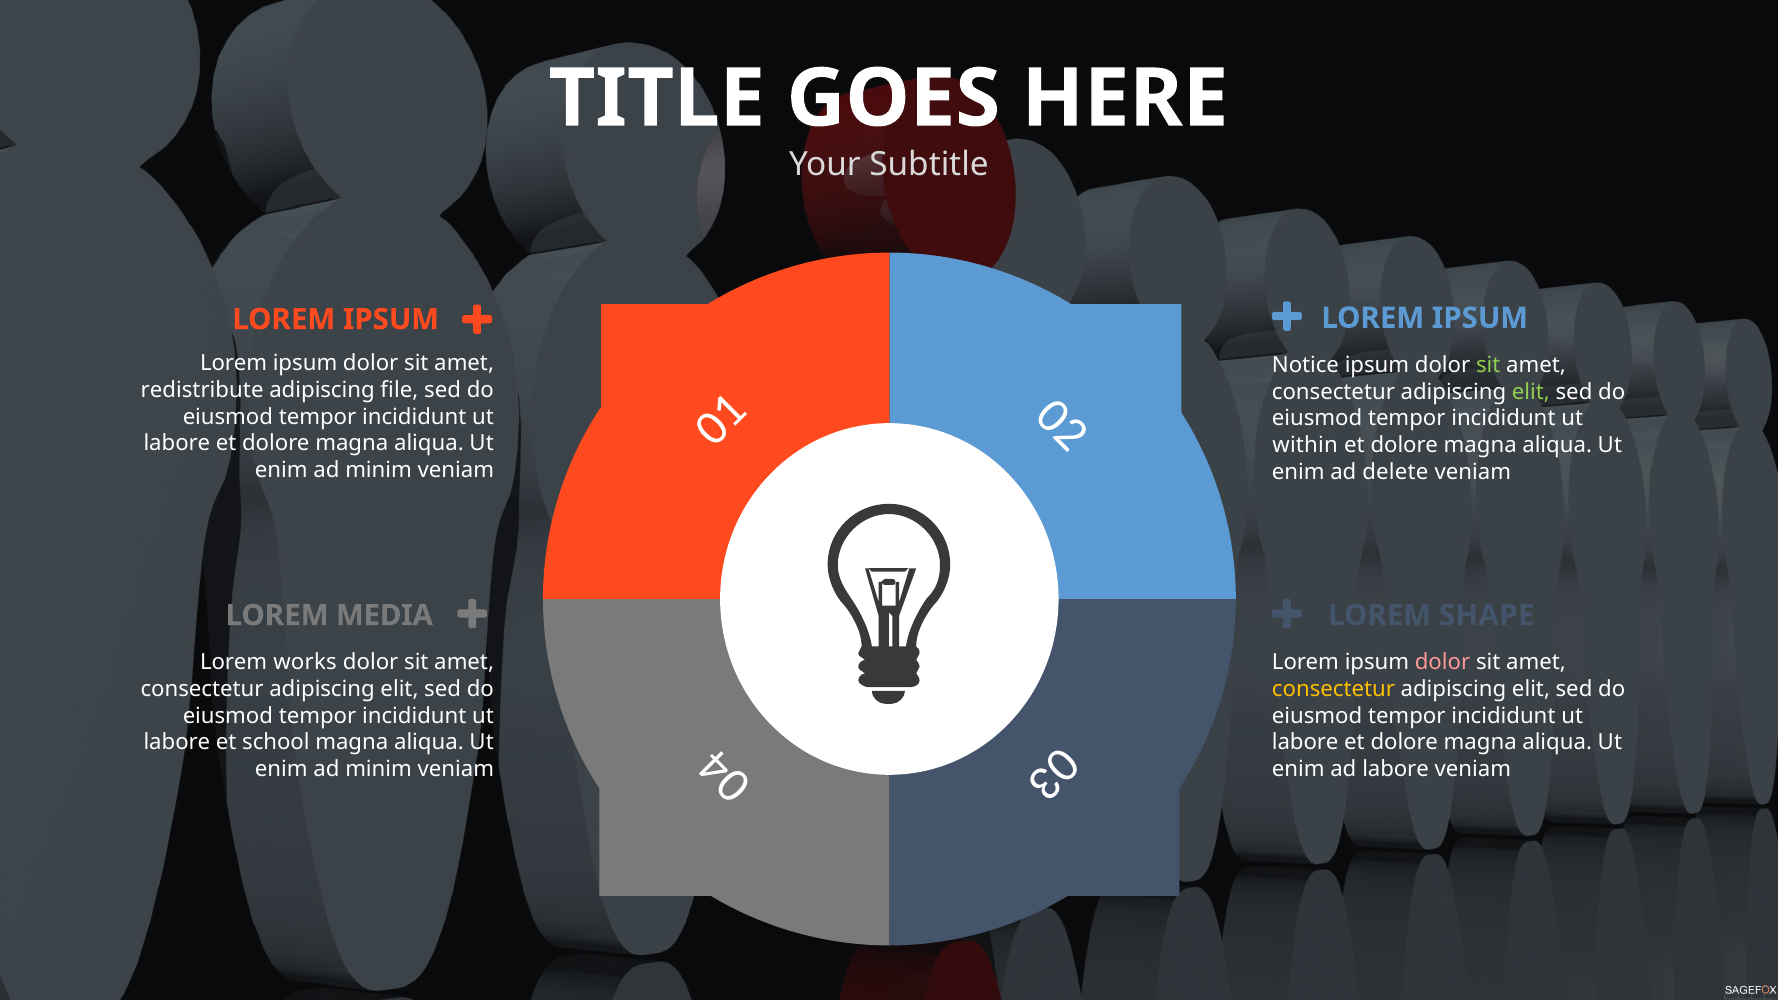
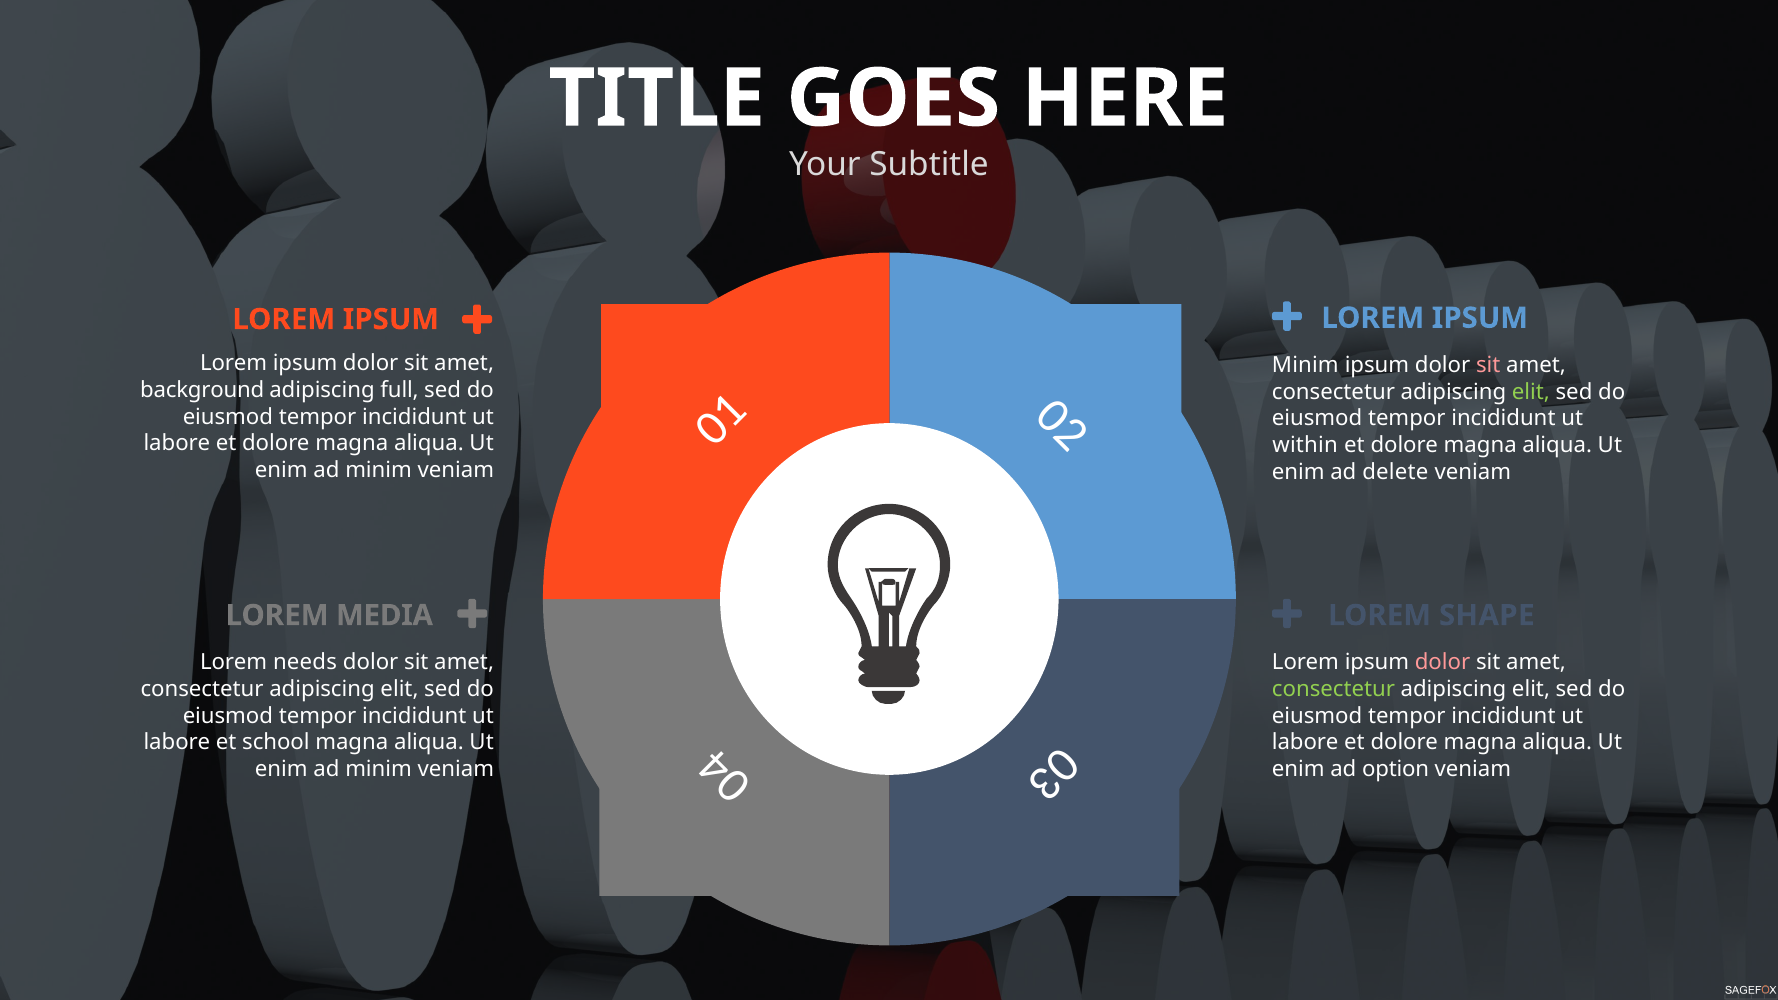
Notice: Notice -> Minim (1305, 365)
sit colour: light green -> pink (1488, 365)
redistribute: redistribute -> background (202, 390)
file: file -> full (400, 390)
works: works -> needs (305, 663)
consectetur colour: yellow -> light green (1333, 689)
ad labore: labore -> option (1396, 769)
